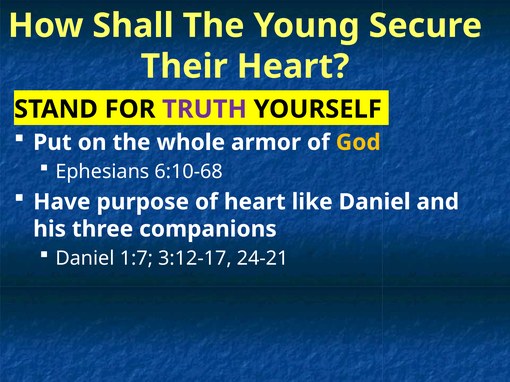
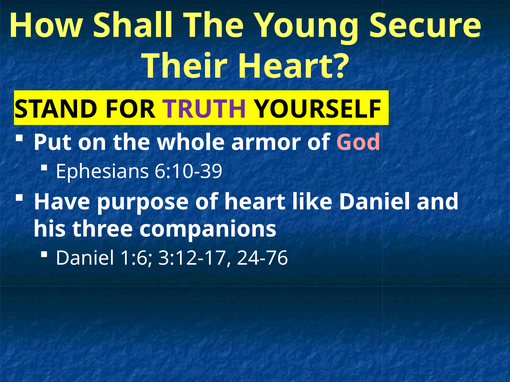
God colour: yellow -> pink (358, 143)
6:10-68: 6:10-68 -> 6:10-39 (189, 172)
1:7: 1:7 -> 1:6 (136, 259)
24-21: 24-21 -> 24-76 (263, 259)
